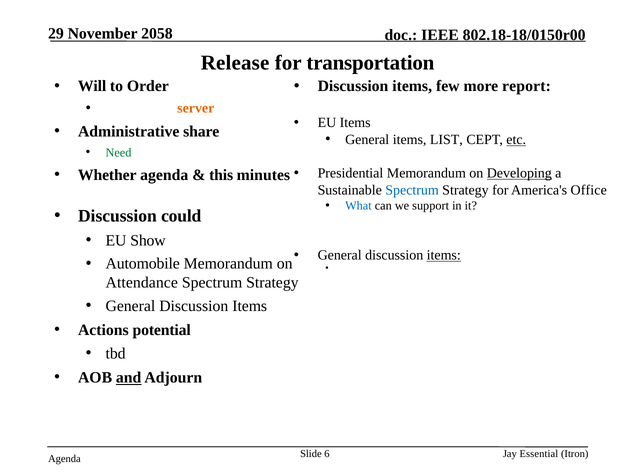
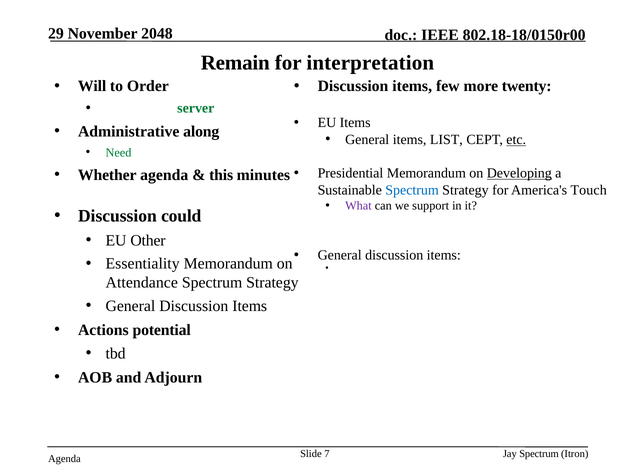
2058: 2058 -> 2048 (157, 34)
Release: Release -> Remain (235, 63)
transportation: transportation -> interpretation (370, 63)
report: report -> twenty (527, 86)
server colour: orange -> green (196, 108)
share: share -> along (201, 131)
Office: Office -> Touch (589, 190)
What colour: blue -> purple (358, 206)
Show: Show -> Other (148, 240)
items underline: present -> none (444, 255)
Automobile: Automobile -> Essentiality (143, 263)
and underline: present -> none (129, 377)
6: 6 -> 7 (327, 453)
Jay Essential: Essential -> Spectrum (539, 453)
